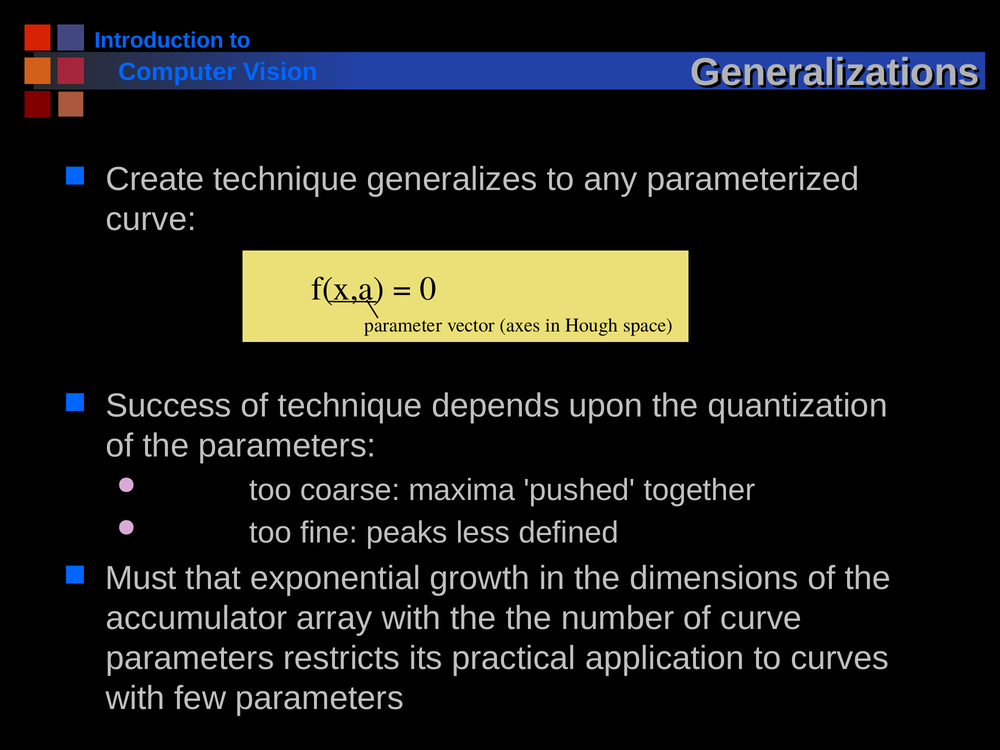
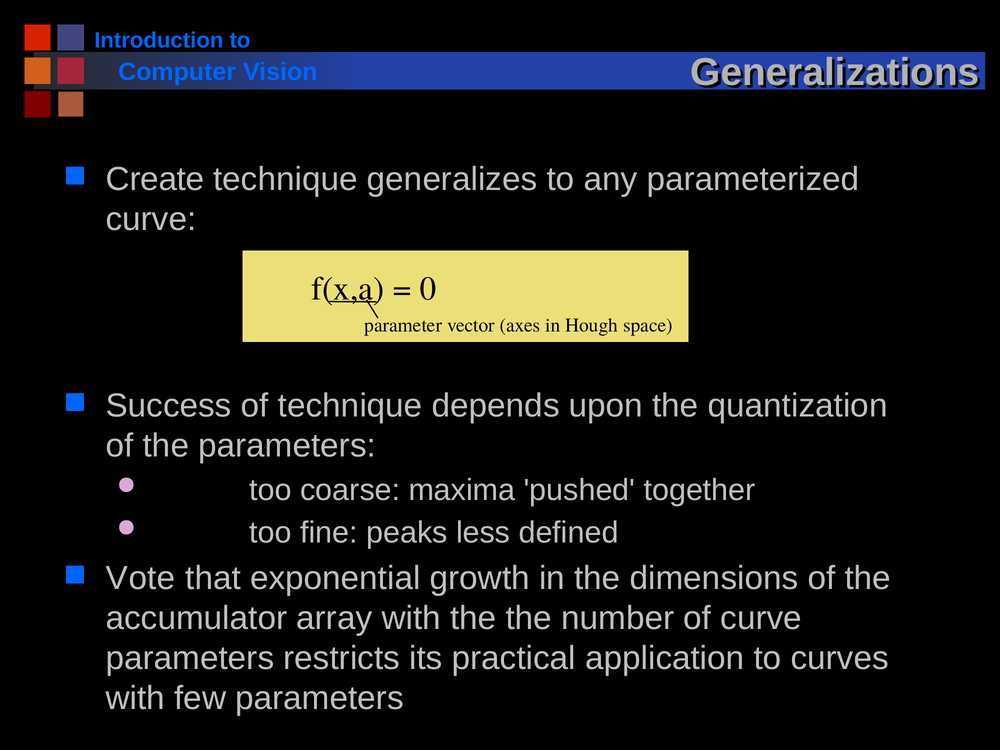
Must: Must -> Vote (141, 578)
